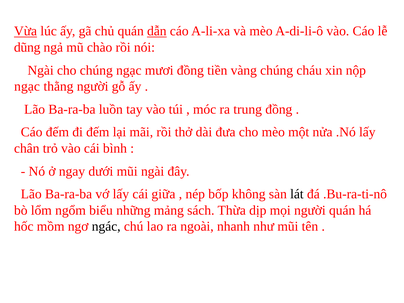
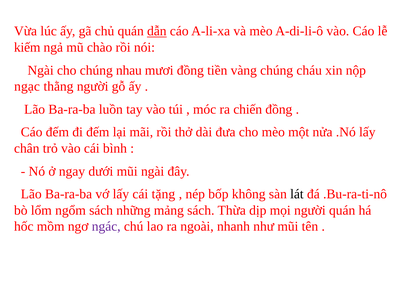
Vừa underline: present -> none (26, 31)
dũng: dũng -> kiếm (27, 47)
chúng ngạc: ngạc -> nhau (129, 70)
trung: trung -> chiến (248, 109)
giữa: giữa -> tặng (163, 194)
ngổm biểu: biểu -> sách (101, 210)
ngác colour: black -> purple (106, 226)
